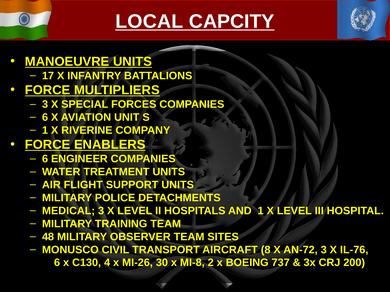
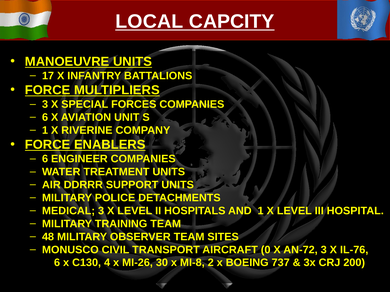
FLIGHT: FLIGHT -> DDRRR (83, 185)
8: 8 -> 0 (266, 250)
